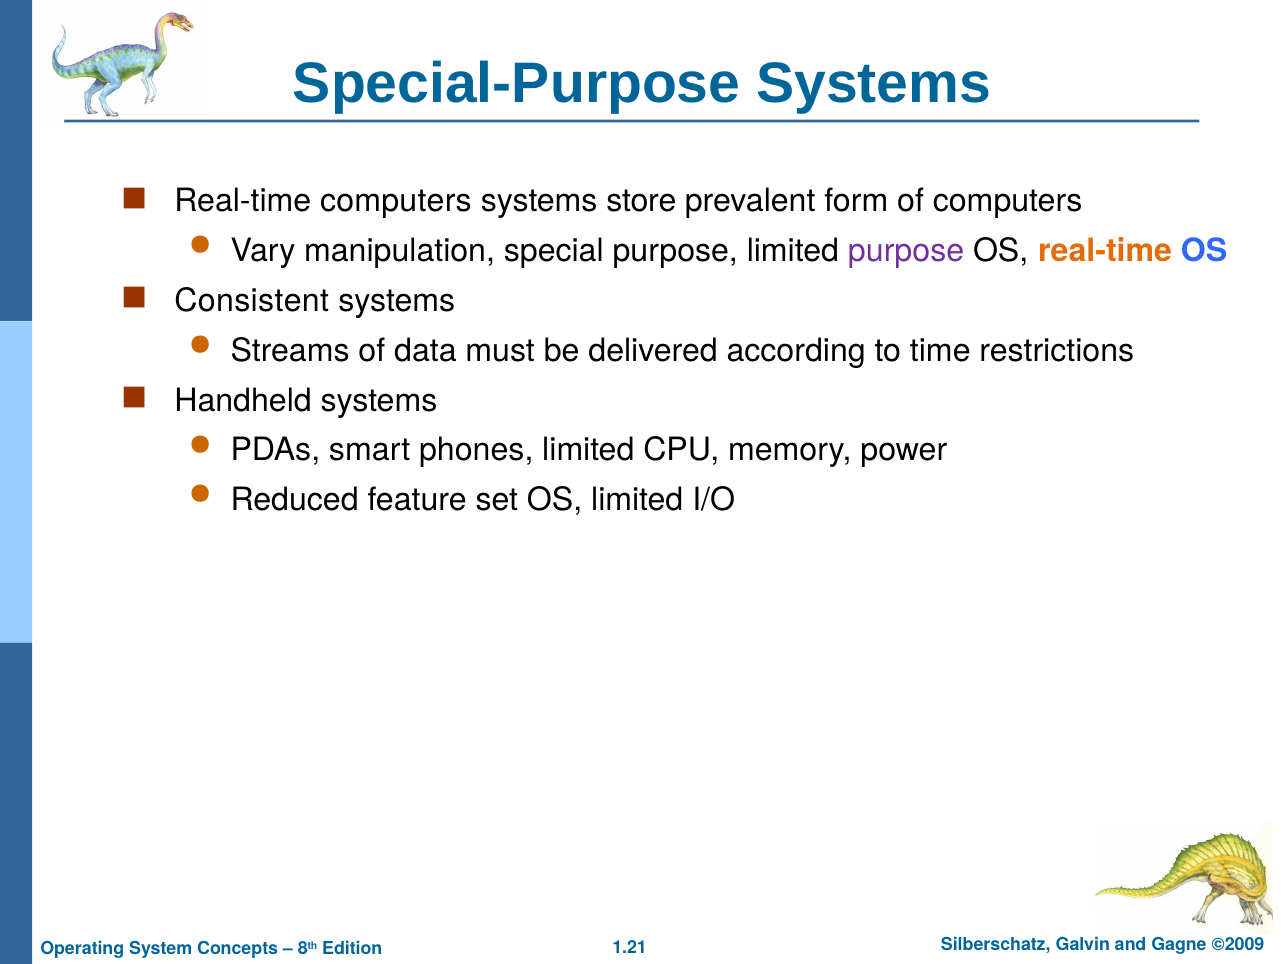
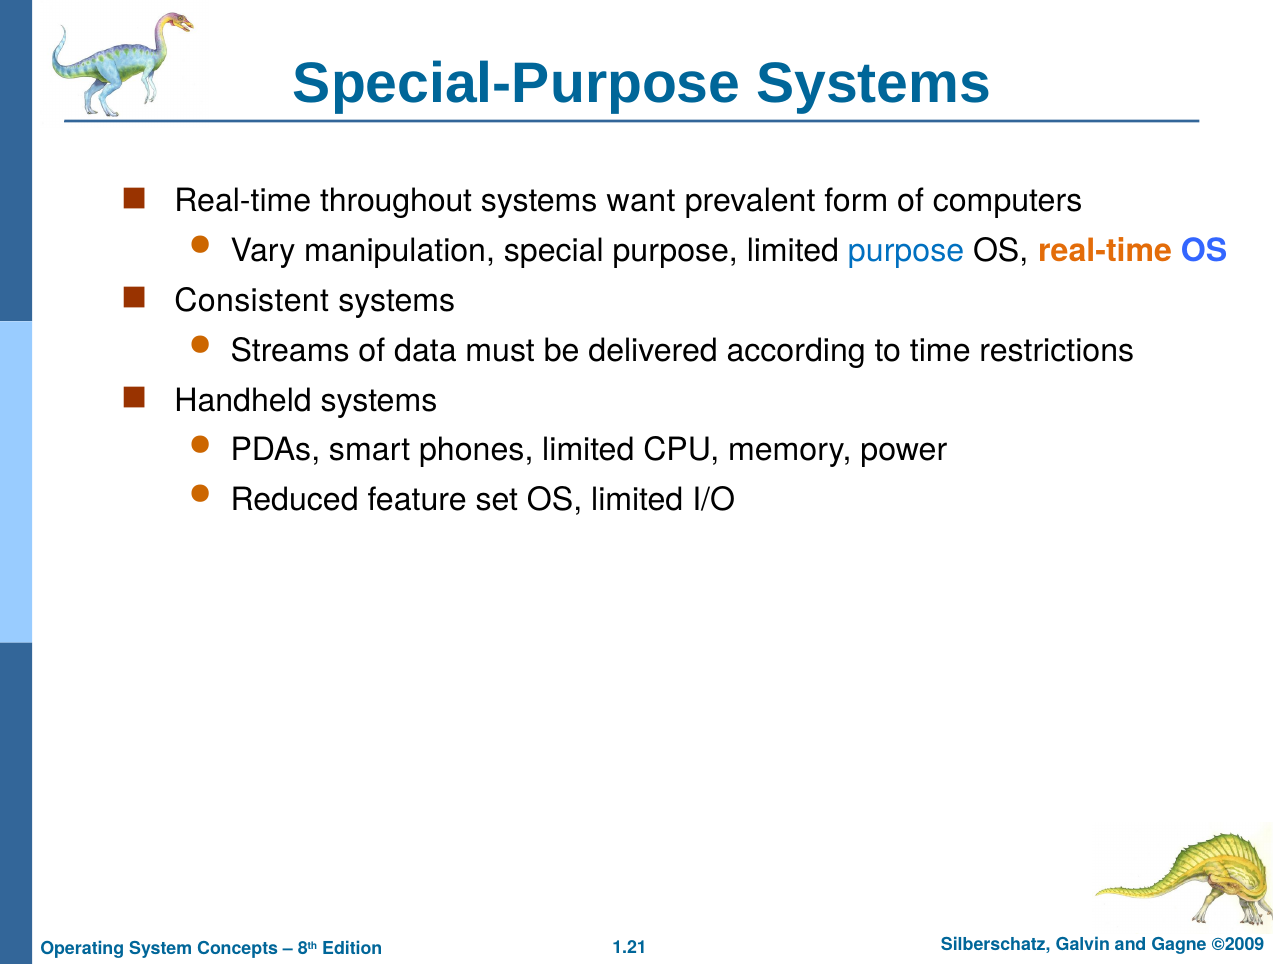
Real-time computers: computers -> throughout (396, 201)
store: store -> want (641, 201)
purpose colour: purple -> blue (906, 251)
